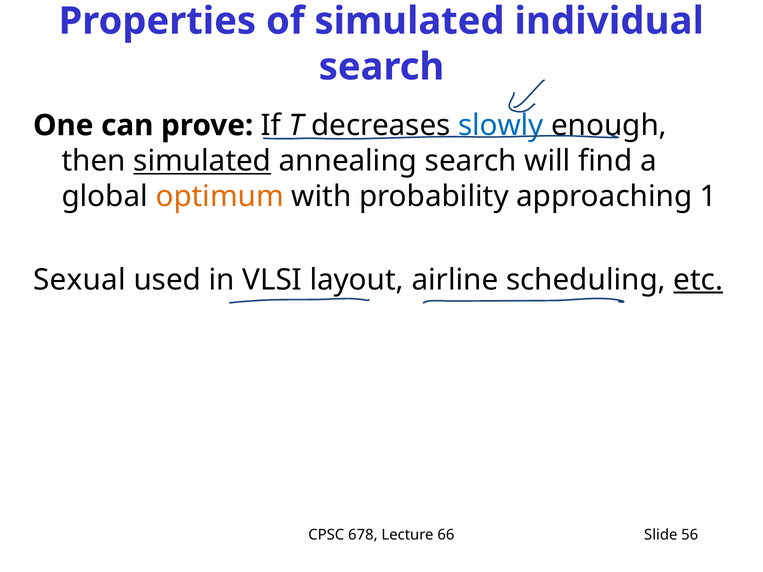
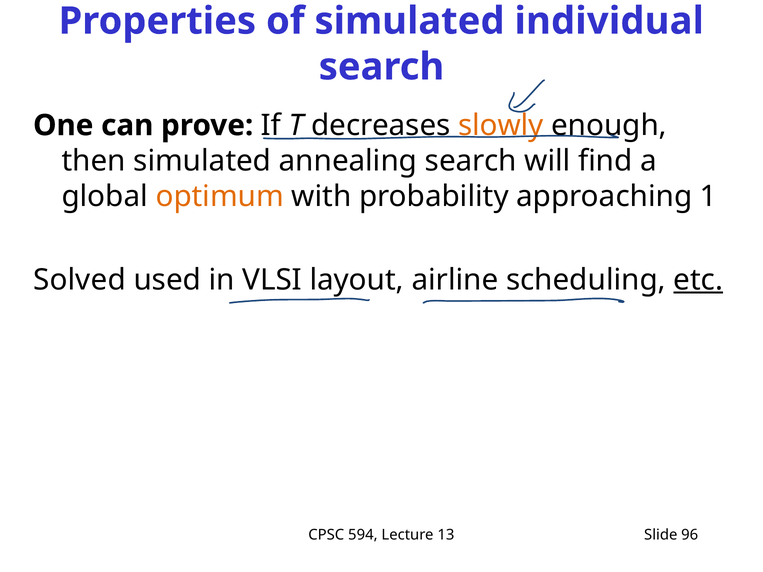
slowly colour: blue -> orange (501, 125)
simulated underline: present -> none (202, 161)
Sexual: Sexual -> Solved (79, 280)
678: 678 -> 594 (363, 535)
66: 66 -> 13 (446, 535)
56: 56 -> 96 (690, 535)
